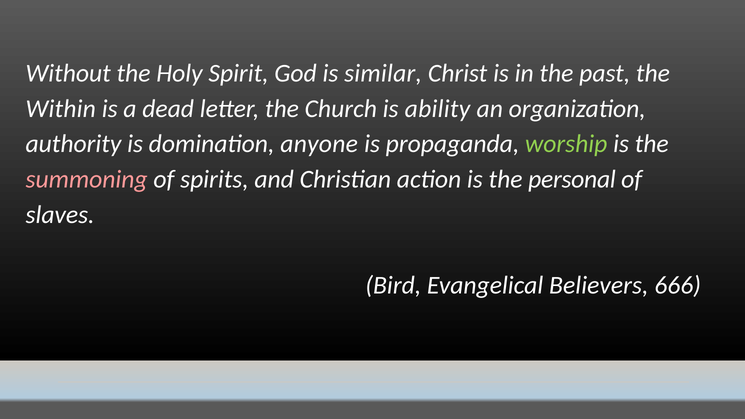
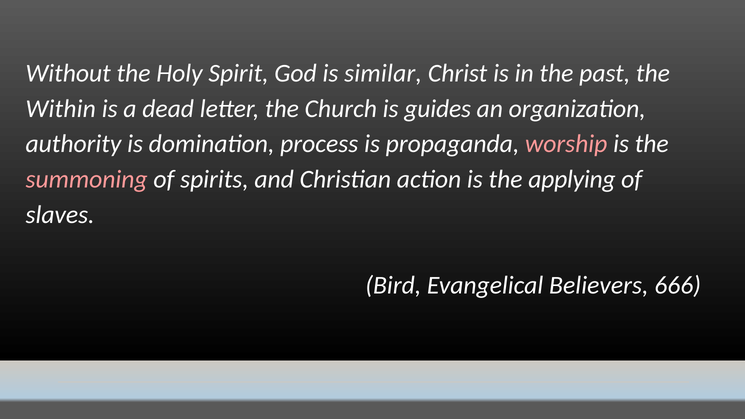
ability: ability -> guides (438, 109)
anyone: anyone -> process (319, 144)
worship colour: light green -> pink (566, 144)
personal: personal -> applying (572, 179)
